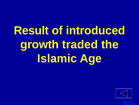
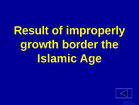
introduced: introduced -> improperly (96, 30)
traded: traded -> border (80, 44)
